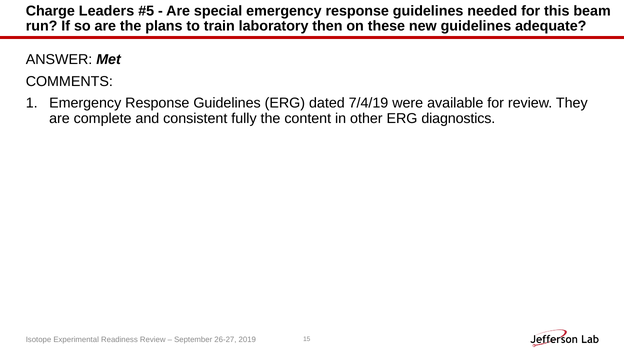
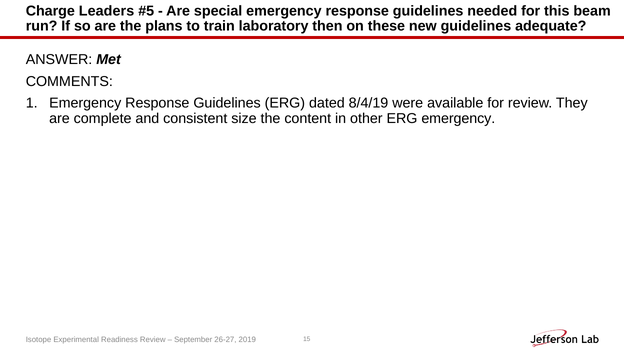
7/4/19: 7/4/19 -> 8/4/19 (368, 103)
fully: fully -> size (244, 119)
ERG diagnostics: diagnostics -> emergency (458, 119)
